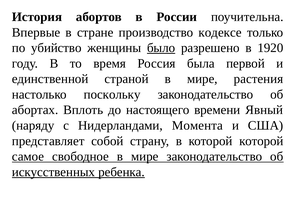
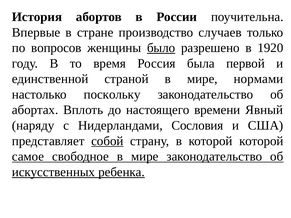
кодексе: кодексе -> случаев (220, 32)
убийство: убийство -> вопросов (56, 48)
растения: растения -> нормами (258, 79)
Момента: Момента -> Сословия (197, 126)
собой underline: none -> present (107, 141)
